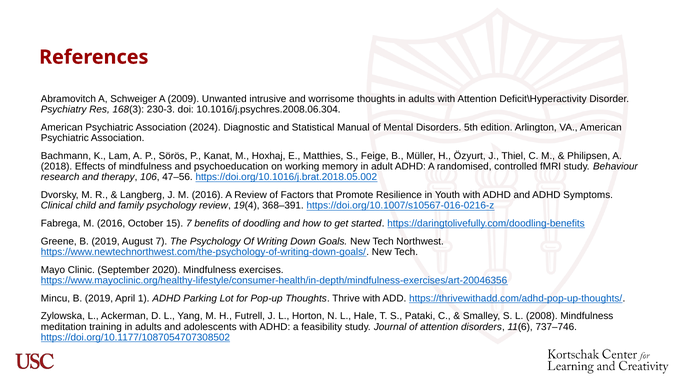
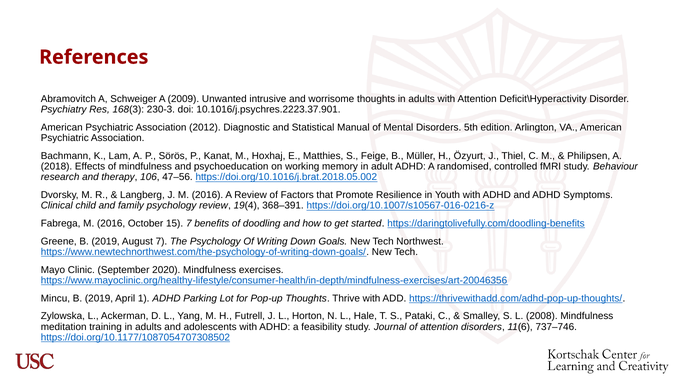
10.1016/j.psychres.2008.06.304: 10.1016/j.psychres.2008.06.304 -> 10.1016/j.psychres.2223.37.901 (269, 110)
2024: 2024 -> 2012 (205, 127)
